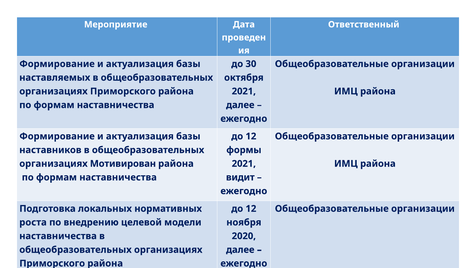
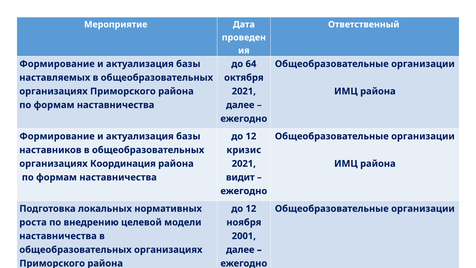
30: 30 -> 64 (251, 64)
формы: формы -> кризис (244, 150)
Мотивирован: Мотивирован -> Координация (123, 164)
2020: 2020 -> 2001 (244, 236)
